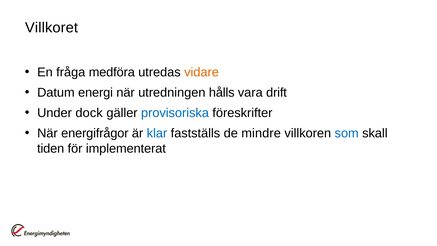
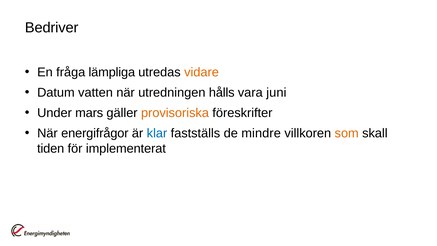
Villkoret: Villkoret -> Bedriver (52, 28)
medföra: medföra -> lämpliga (112, 72)
energi: energi -> vatten (95, 93)
drift: drift -> juni (276, 93)
dock: dock -> mars (89, 113)
provisoriska colour: blue -> orange (175, 113)
som colour: blue -> orange (347, 133)
